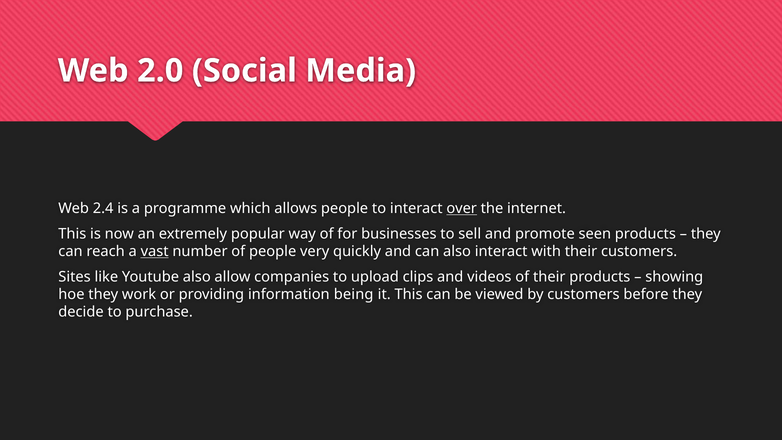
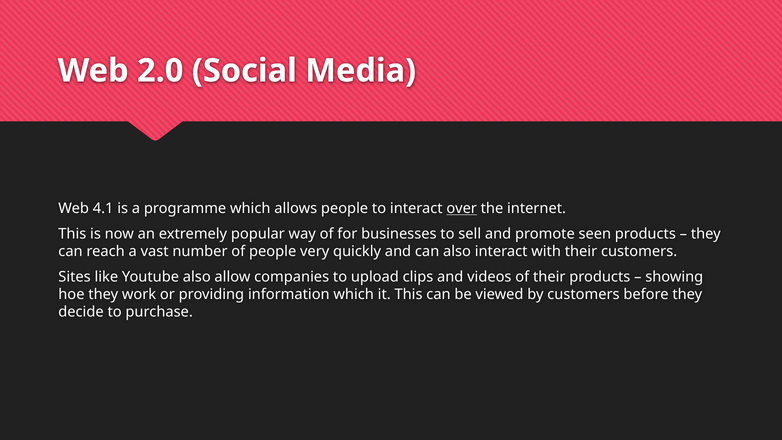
2.4: 2.4 -> 4.1 (103, 208)
vast underline: present -> none (155, 251)
information being: being -> which (354, 294)
